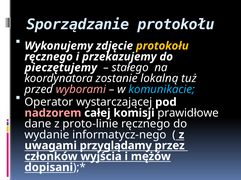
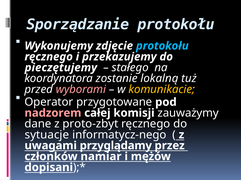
protokołu colour: yellow -> light blue (162, 46)
komunikacie colour: light blue -> yellow (162, 90)
wystarczającej: wystarczającej -> przygotowane (114, 102)
prawidłowe: prawidłowe -> zauważymy (188, 113)
proto-linie: proto-linie -> proto-zbyt (90, 124)
wydanie: wydanie -> sytuacje (47, 135)
wyjścia: wyjścia -> namiar (101, 157)
